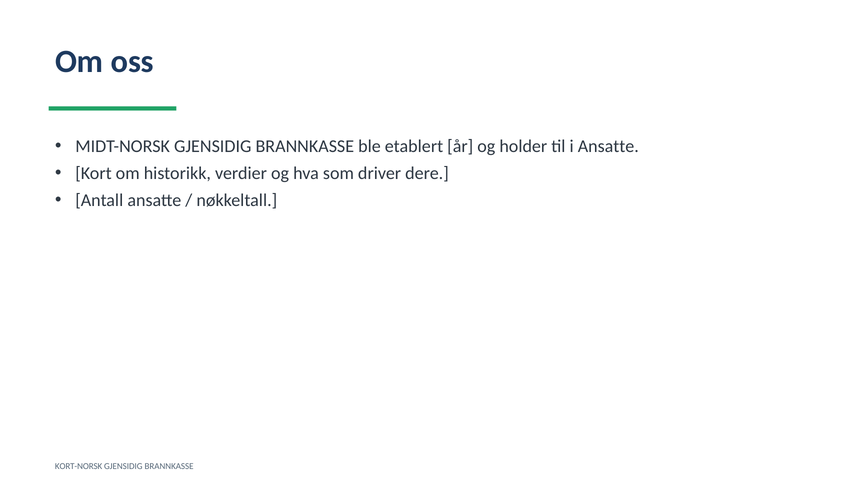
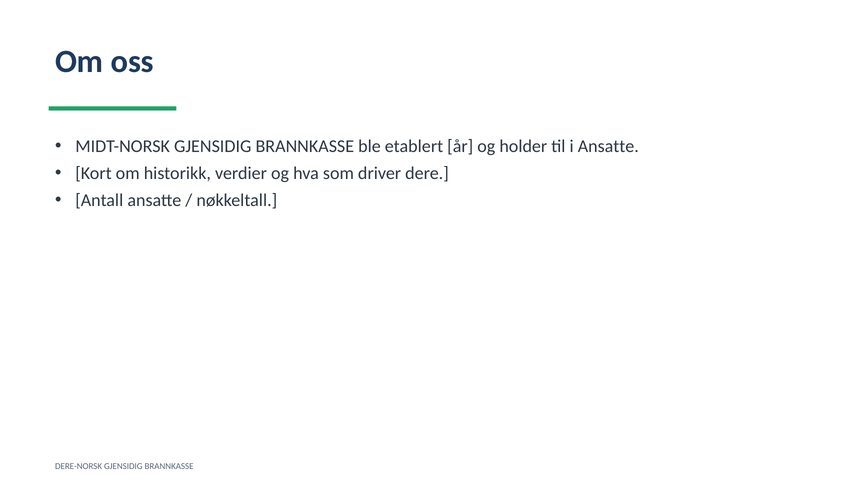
KORT-NORSK: KORT-NORSK -> DERE-NORSK (79, 467)
